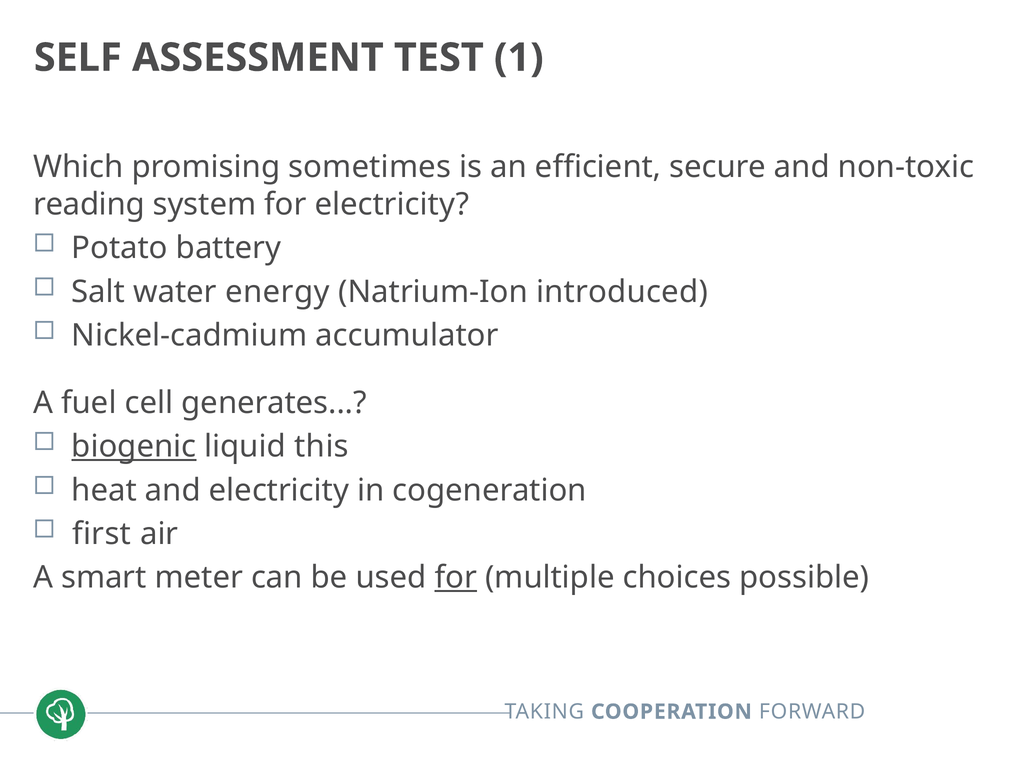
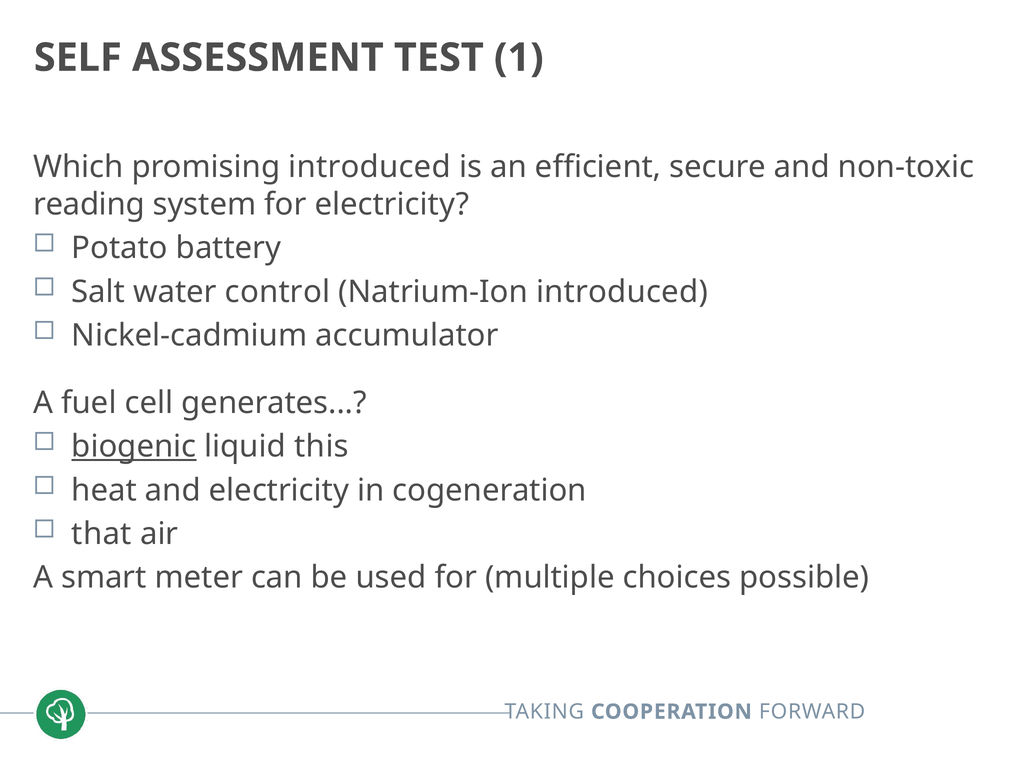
promising sometimes: sometimes -> introduced (370, 167)
energy: energy -> control (277, 292)
first: first -> that (102, 534)
for underline: present -> none (456, 577)
